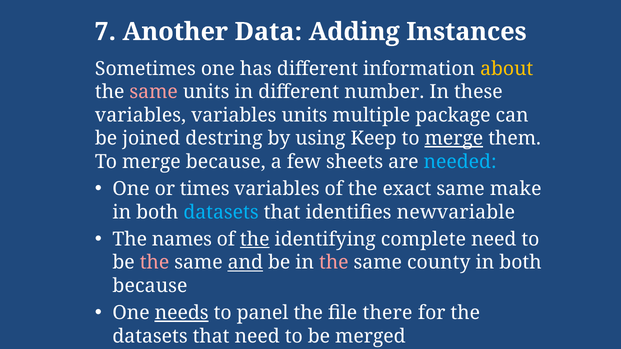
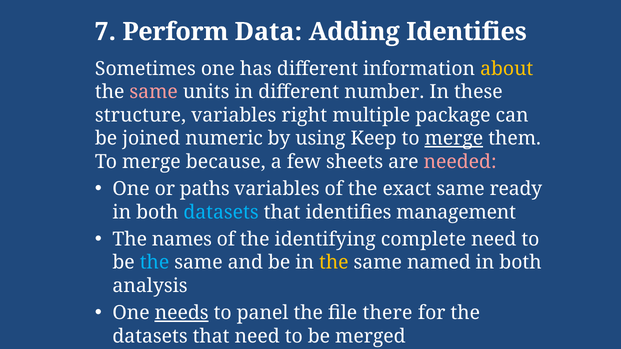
Another: Another -> Perform (175, 32)
Adding Instances: Instances -> Identifies (467, 32)
variables: variables -> structure (141, 115)
variables units: units -> right (304, 115)
destring: destring -> numeric (224, 139)
needed colour: light blue -> pink (460, 162)
times: times -> paths (205, 189)
make: make -> ready (516, 189)
newvariable: newvariable -> management (456, 212)
the underline: present -> none (255, 240)
the colour: pink -> light blue (155, 263)
and underline: present -> none (245, 263)
the colour: pink -> yellow (334, 263)
county: county -> named (439, 263)
because: because -> analysis (150, 286)
